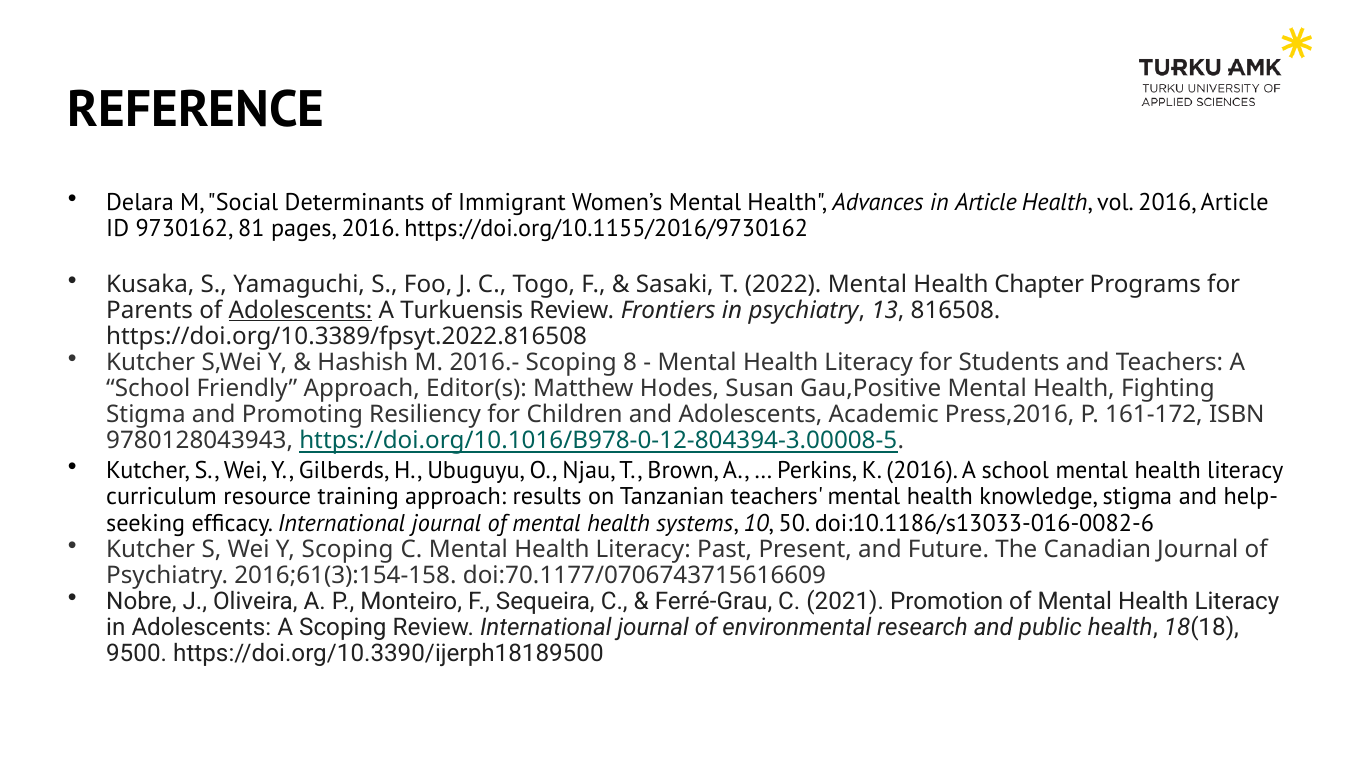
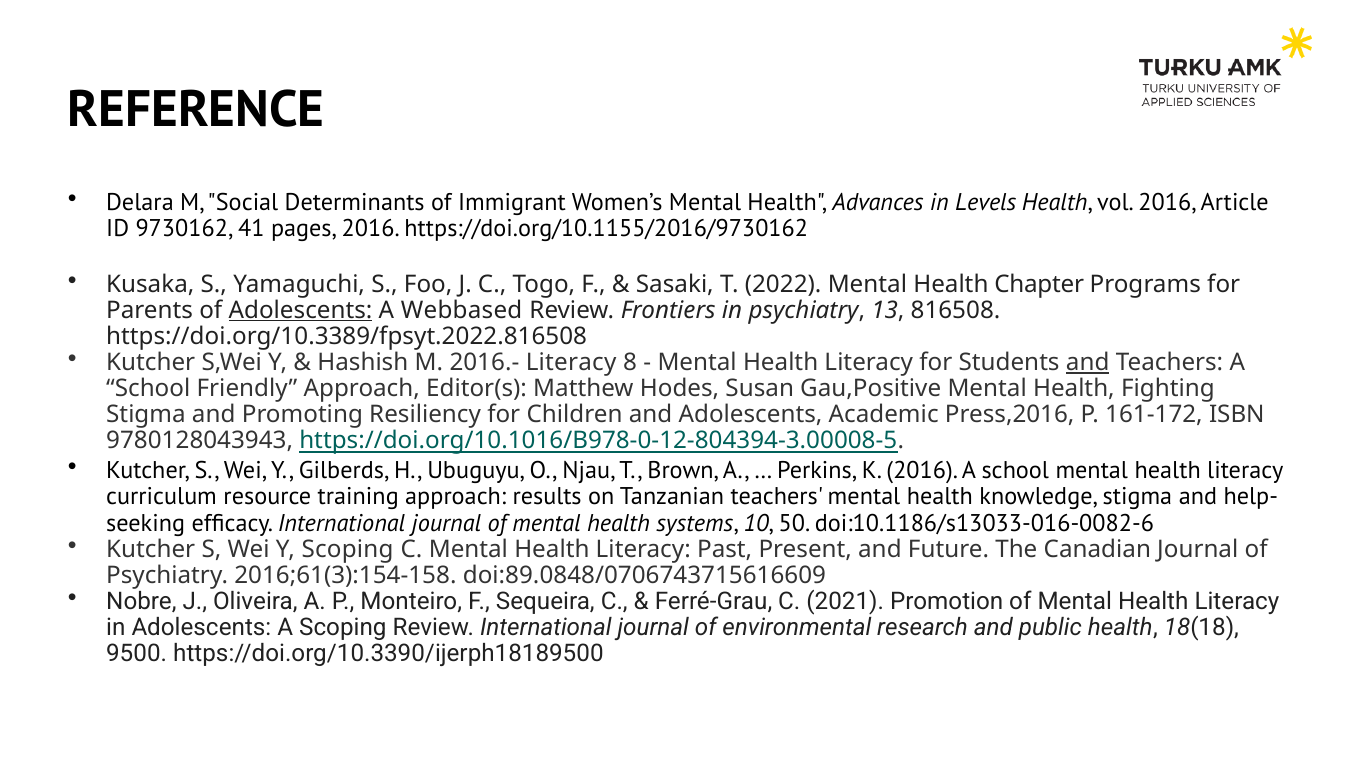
in Article: Article -> Levels (986, 203)
81: 81 -> 41 (251, 229)
Turkuensis: Turkuensis -> Webbased (462, 310)
2016.- Scoping: Scoping -> Literacy (571, 362)
and underline: none -> present (1088, 362)
doi:70.1177/0706743715616609: doi:70.1177/0706743715616609 -> doi:89.0848/0706743715616609 (644, 575)
